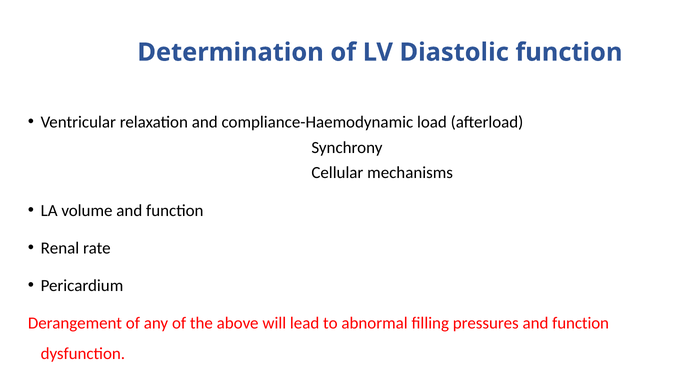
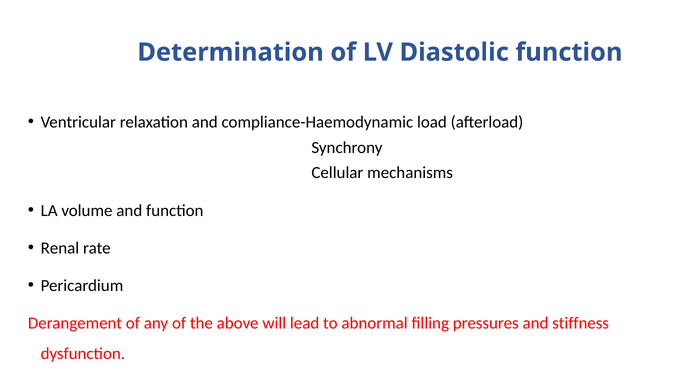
pressures and function: function -> stiffness (581, 324)
